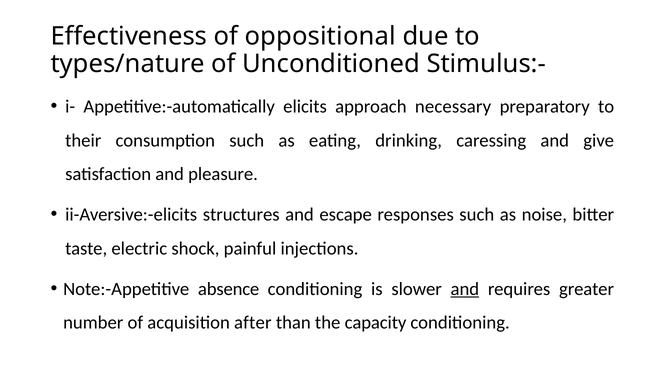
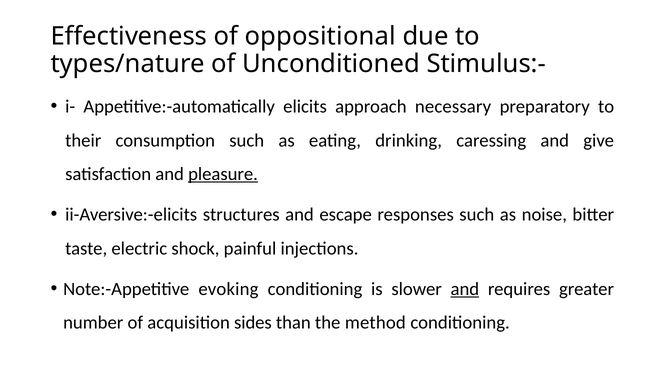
pleasure underline: none -> present (223, 174)
absence: absence -> evoking (228, 289)
after: after -> sides (253, 323)
capacity: capacity -> method (375, 323)
